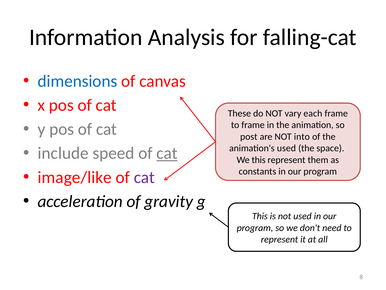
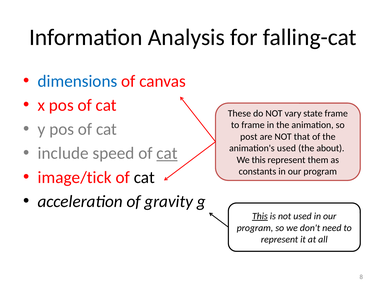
each: each -> state (313, 113)
into: into -> that (302, 136)
space: space -> about (330, 148)
image/like: image/like -> image/tick (75, 177)
cat colour: purple -> black (144, 177)
This underline: none -> present (260, 216)
